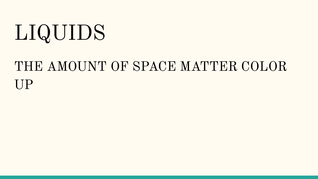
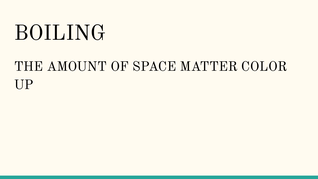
LIQUIDS: LIQUIDS -> BOILING (60, 33)
